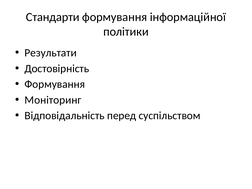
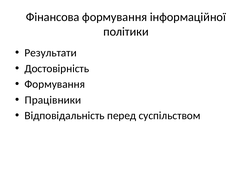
Стандарти: Стандарти -> Фінансова (53, 17)
Моніторинг: Моніторинг -> Працівники (53, 100)
